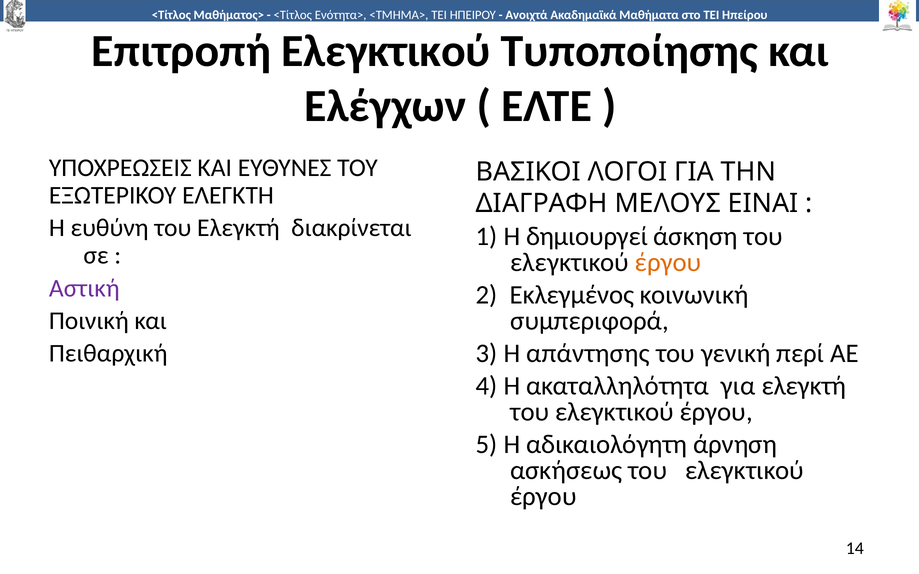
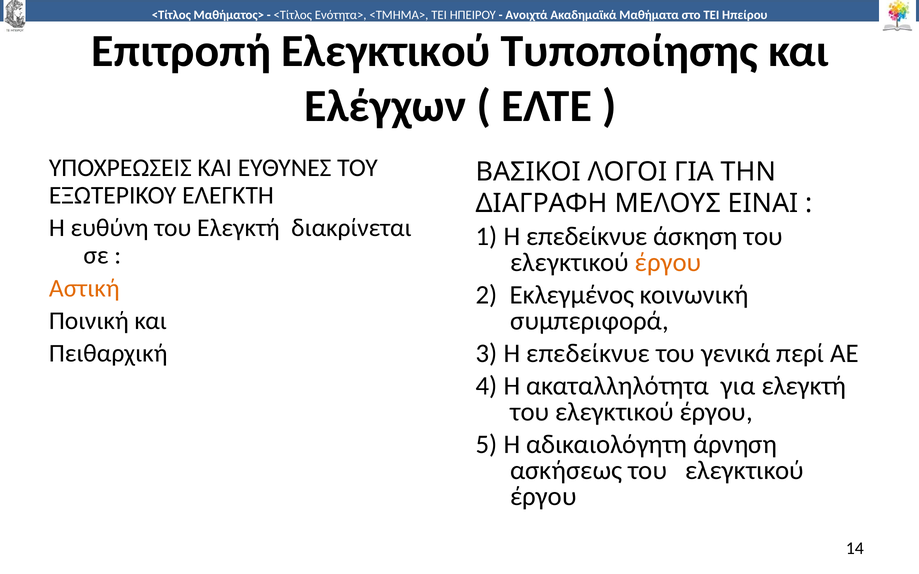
1 Η δημιουργεί: δημιουργεί -> επεδείκνυε (587, 236)
Αστική colour: purple -> orange (84, 288)
3 Η απάντησης: απάντησης -> επεδείκνυε (588, 353)
γενική: γενική -> γενικά (736, 353)
